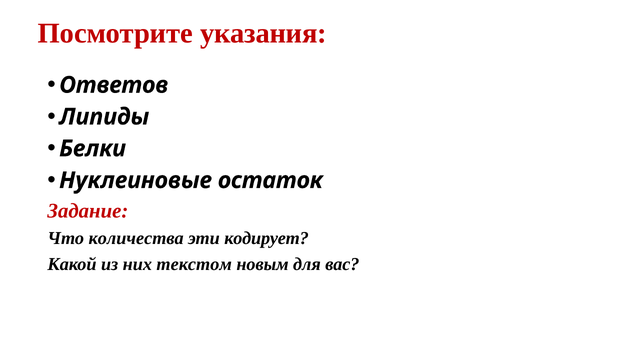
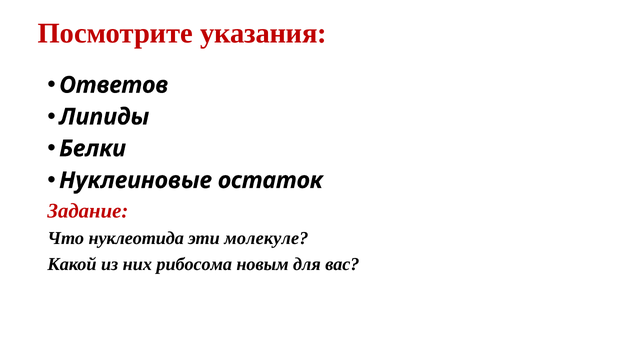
количества: количества -> нуклеотида (136, 238)
кодирует: кодирует -> молекуле (266, 238)
текстом: текстом -> рибосома (194, 264)
